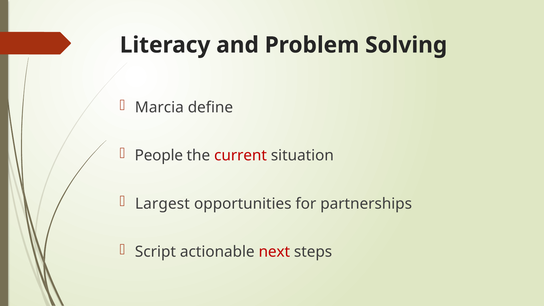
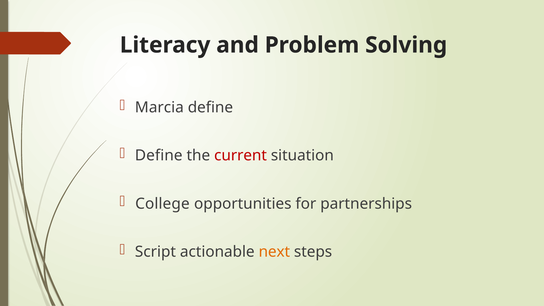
People: People -> Define (159, 156)
Largest: Largest -> College (162, 204)
next colour: red -> orange (274, 252)
